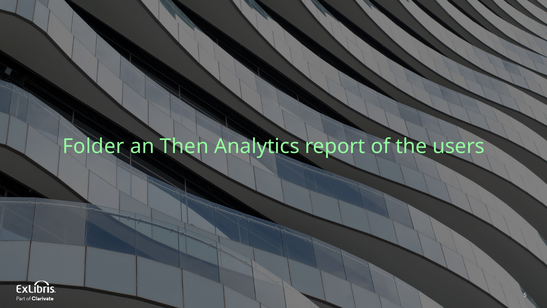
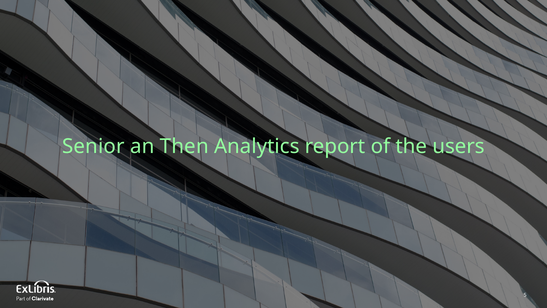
Folder: Folder -> Senior (93, 146)
